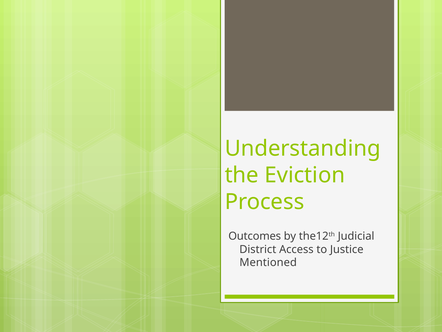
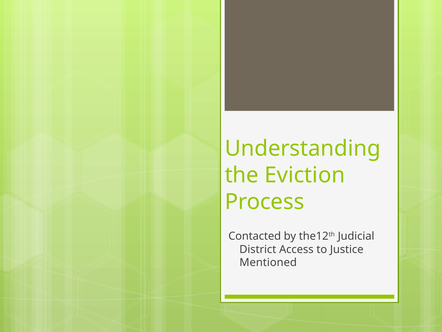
Outcomes: Outcomes -> Contacted (255, 236)
